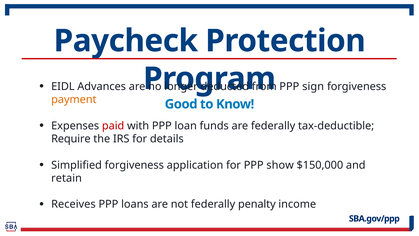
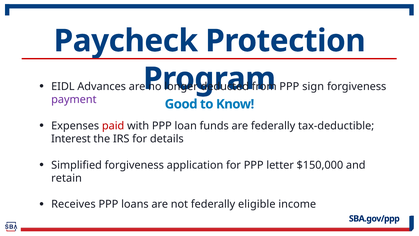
payment colour: orange -> purple (74, 99)
Require: Require -> Interest (71, 139)
show: show -> letter (280, 165)
penalty: penalty -> eligible (257, 204)
